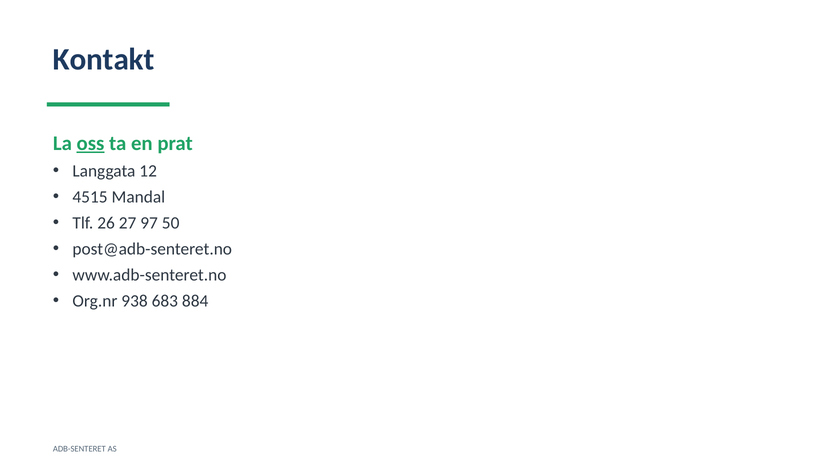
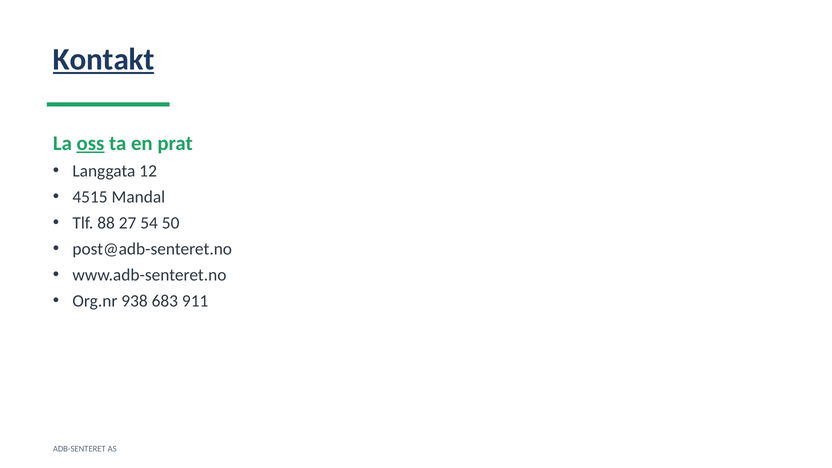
Kontakt underline: none -> present (104, 59)
26: 26 -> 88 (106, 223)
97: 97 -> 54 (149, 223)
884: 884 -> 911 (195, 301)
